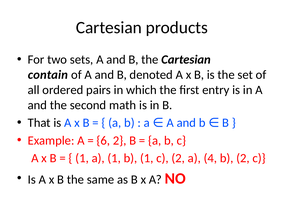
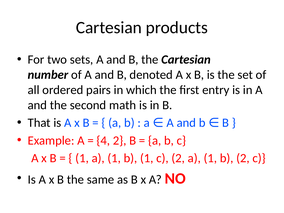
contain: contain -> number (48, 75)
6: 6 -> 4 (103, 140)
2 a 4: 4 -> 1 (210, 158)
